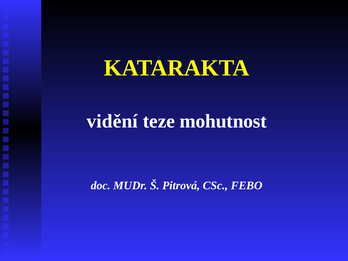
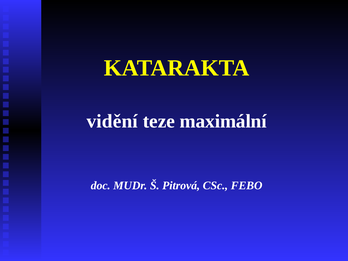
mohutnost: mohutnost -> maximální (223, 121)
